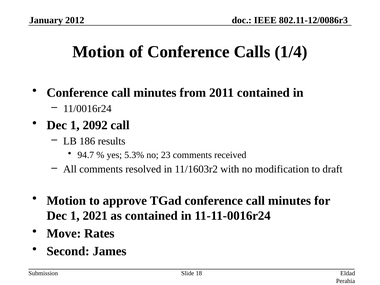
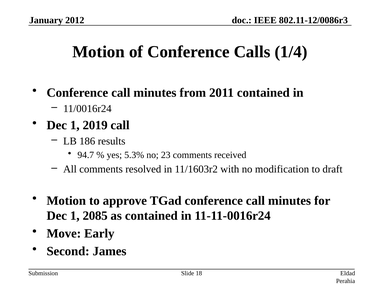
2092: 2092 -> 2019 (95, 125)
2021: 2021 -> 2085 (95, 216)
Rates: Rates -> Early (99, 234)
